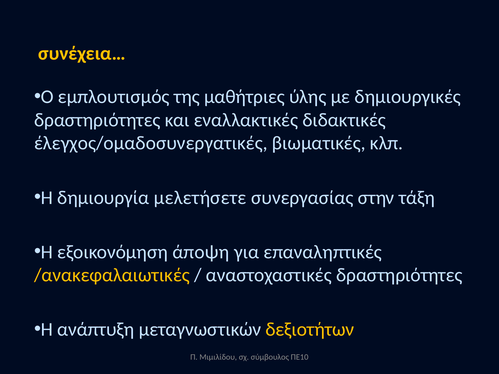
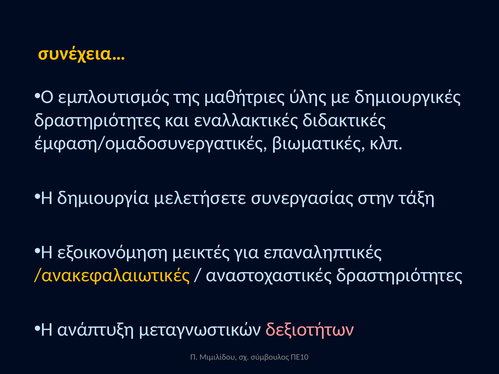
έλεγχος/ομαδοσυνεργατικές: έλεγχος/ομαδοσυνεργατικές -> έμφαση/ομαδοσυνεργατικές (151, 143)
άποψη: άποψη -> μεικτές (201, 252)
δεξιοτήτων colour: yellow -> pink (310, 330)
